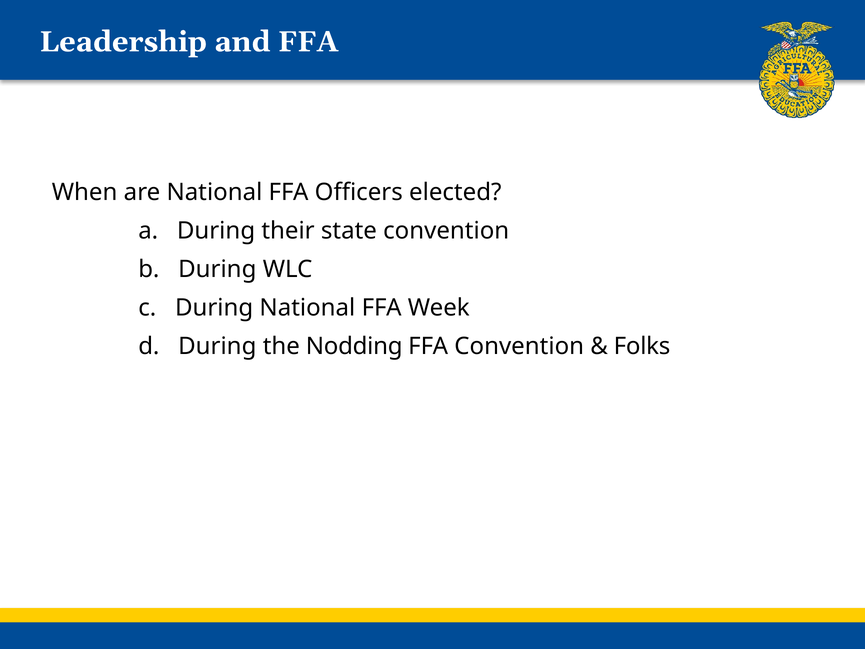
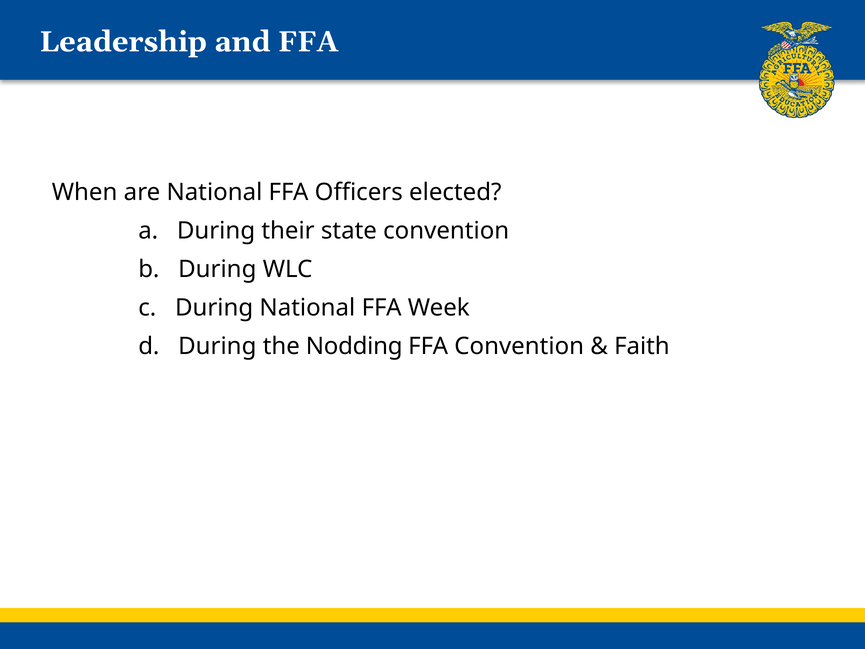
Folks: Folks -> Faith (642, 346)
